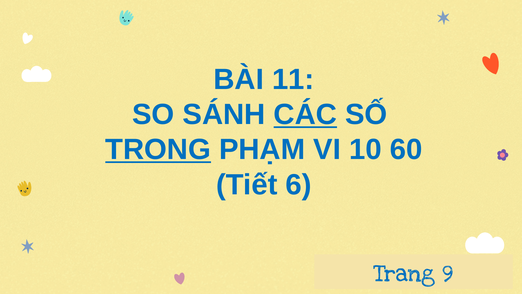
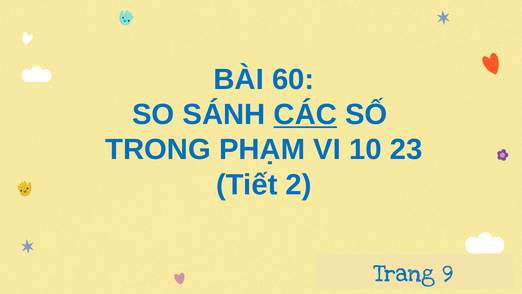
11: 11 -> 60 (293, 80)
TRONG underline: present -> none (158, 150)
60: 60 -> 23 (406, 150)
6: 6 -> 2 (299, 185)
